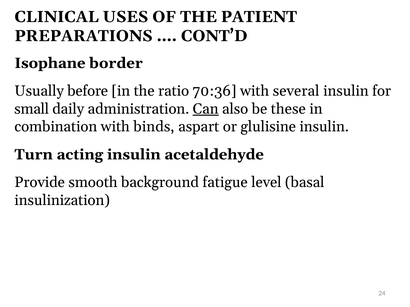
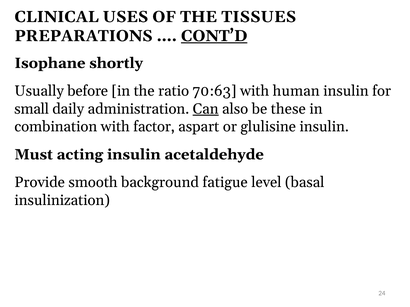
PATIENT: PATIENT -> TISSUES (259, 17)
CONT’D underline: none -> present (214, 36)
border: border -> shortly (116, 63)
70:36: 70:36 -> 70:63 (215, 91)
several: several -> human (296, 91)
binds: binds -> factor (154, 127)
Turn: Turn -> Must (34, 155)
